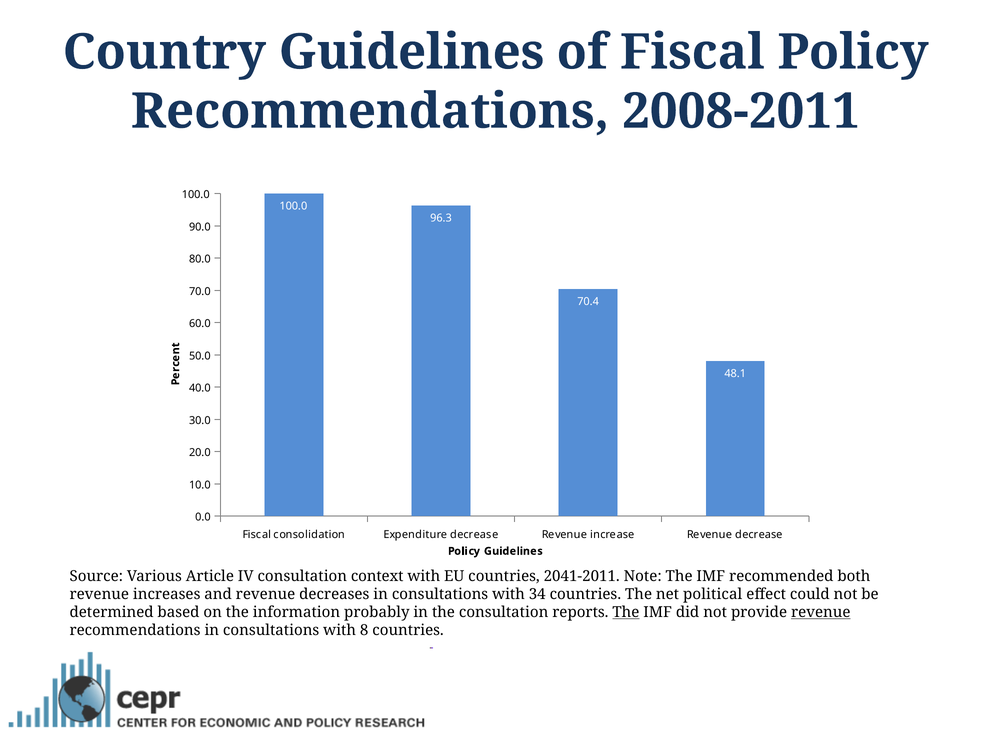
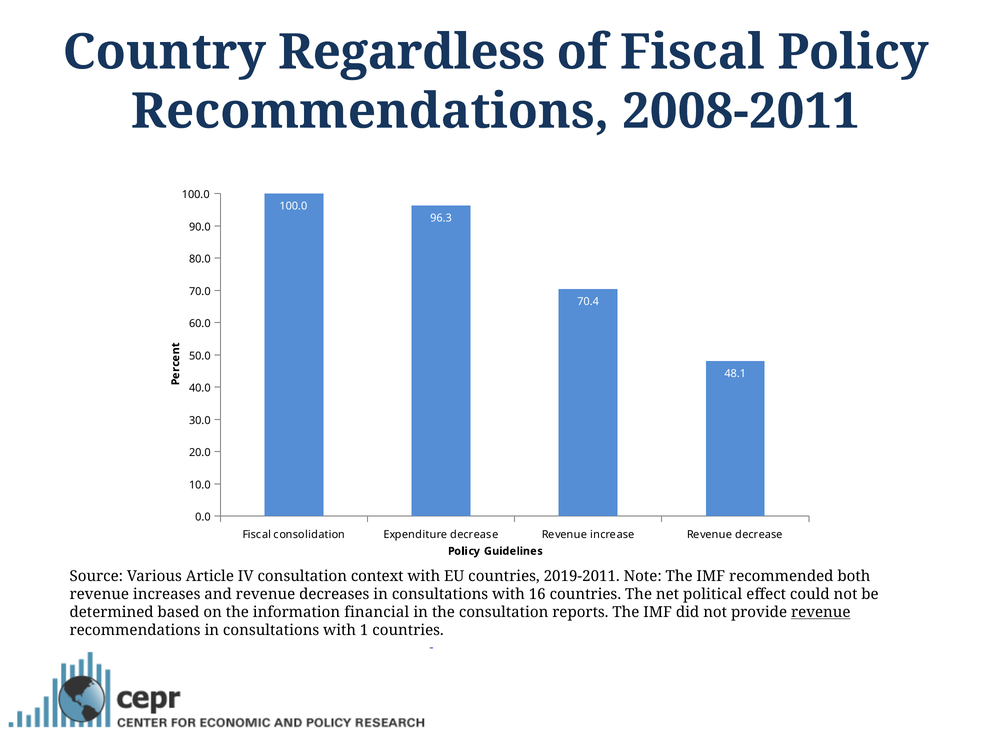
Country Guidelines: Guidelines -> Regardless (412, 52)
2041-2011: 2041-2011 -> 2019-2011 (582, 576)
34: 34 -> 16 (537, 594)
probably: probably -> financial (377, 613)
The underline: present -> none (626, 613)
8: 8 -> 1 (364, 631)
